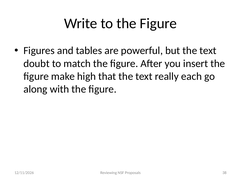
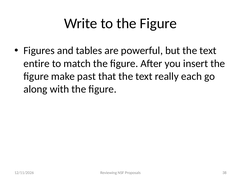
doubt: doubt -> entire (37, 63)
high: high -> past (86, 76)
